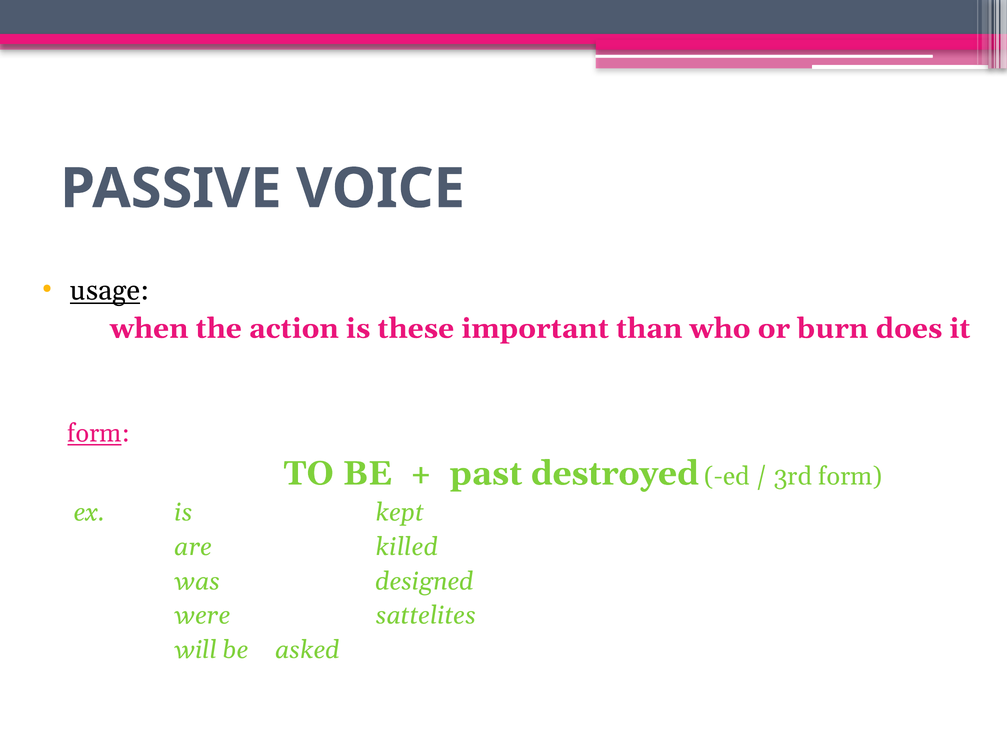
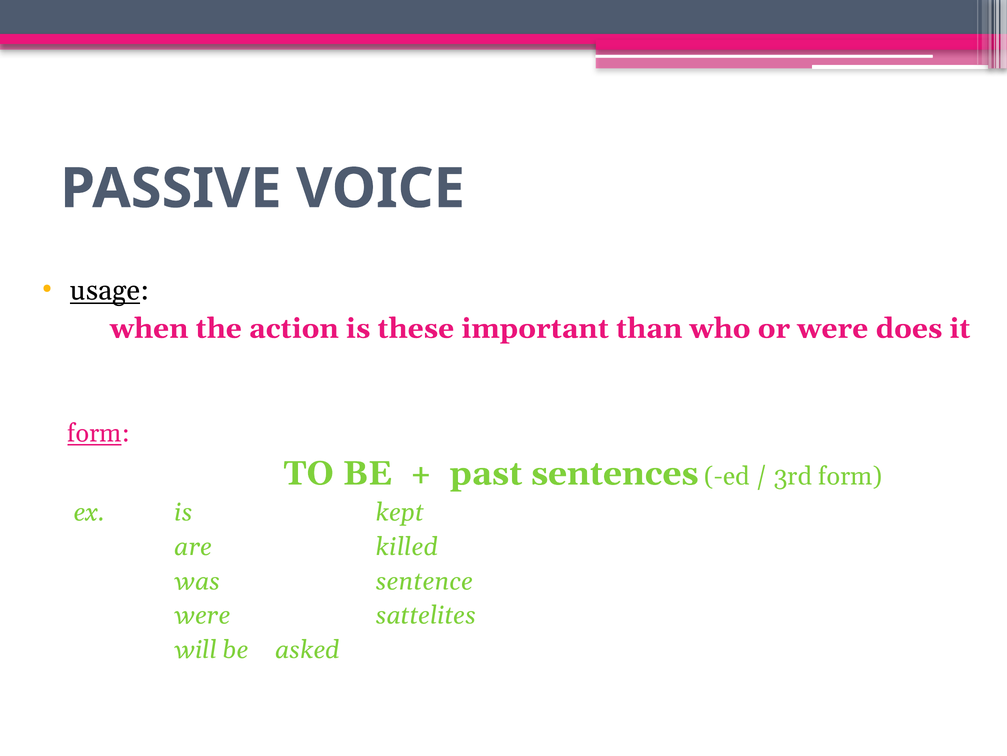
or burn: burn -> were (833, 328)
destroyed: destroyed -> sentences (615, 473)
designed: designed -> sentence (425, 581)
